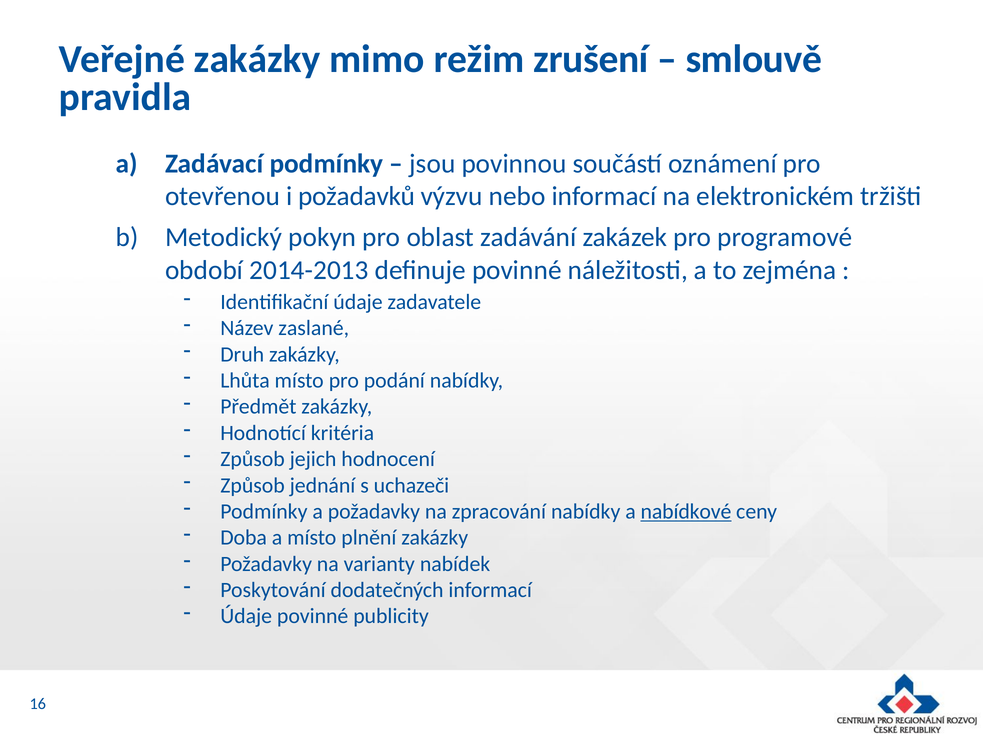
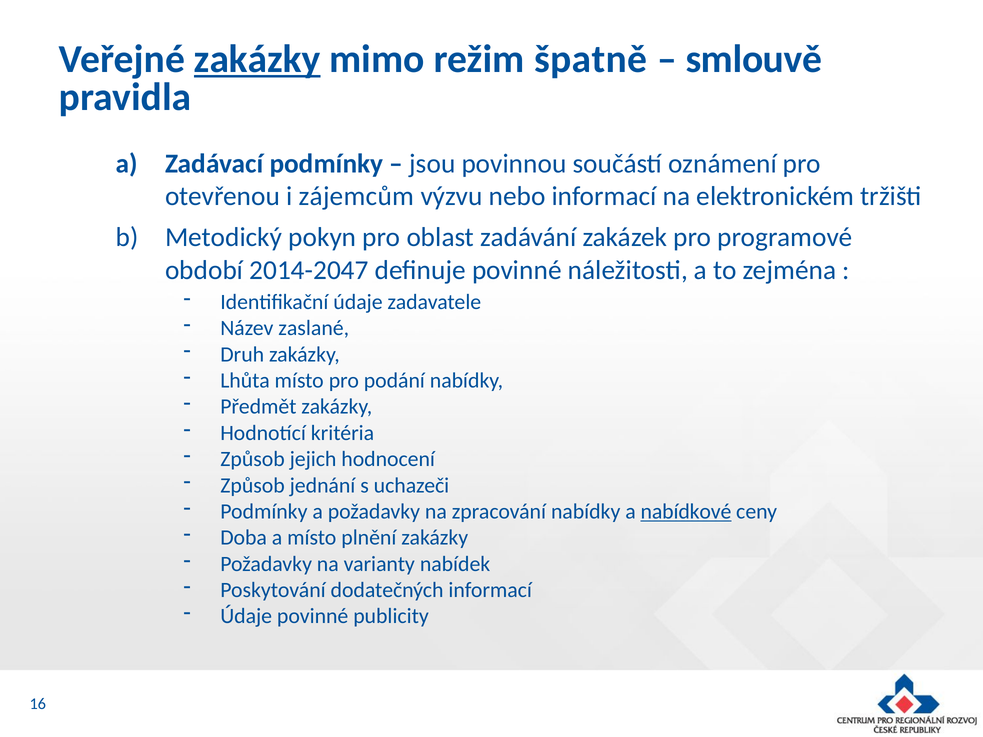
zakázky underline: none -> present (257, 59)
zrušení: zrušení -> špatně (591, 59)
požadavků: požadavků -> zájemcům (356, 196)
2014-2013: 2014-2013 -> 2014-2047 (309, 270)
